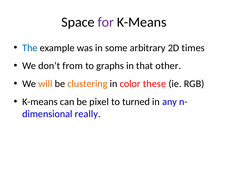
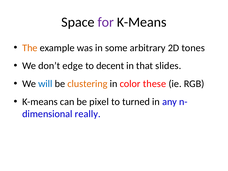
The colour: blue -> orange (30, 48)
times: times -> tones (193, 48)
from: from -> edge (73, 66)
graphs: graphs -> decent (110, 66)
other: other -> slides (168, 66)
will colour: orange -> blue (45, 84)
